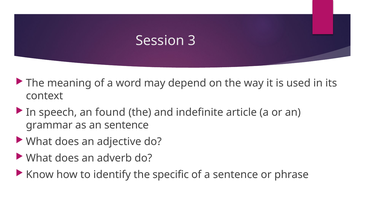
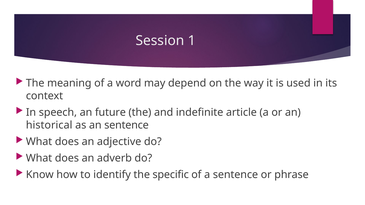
3: 3 -> 1 (192, 41)
found: found -> future (110, 112)
grammar: grammar -> historical (49, 125)
